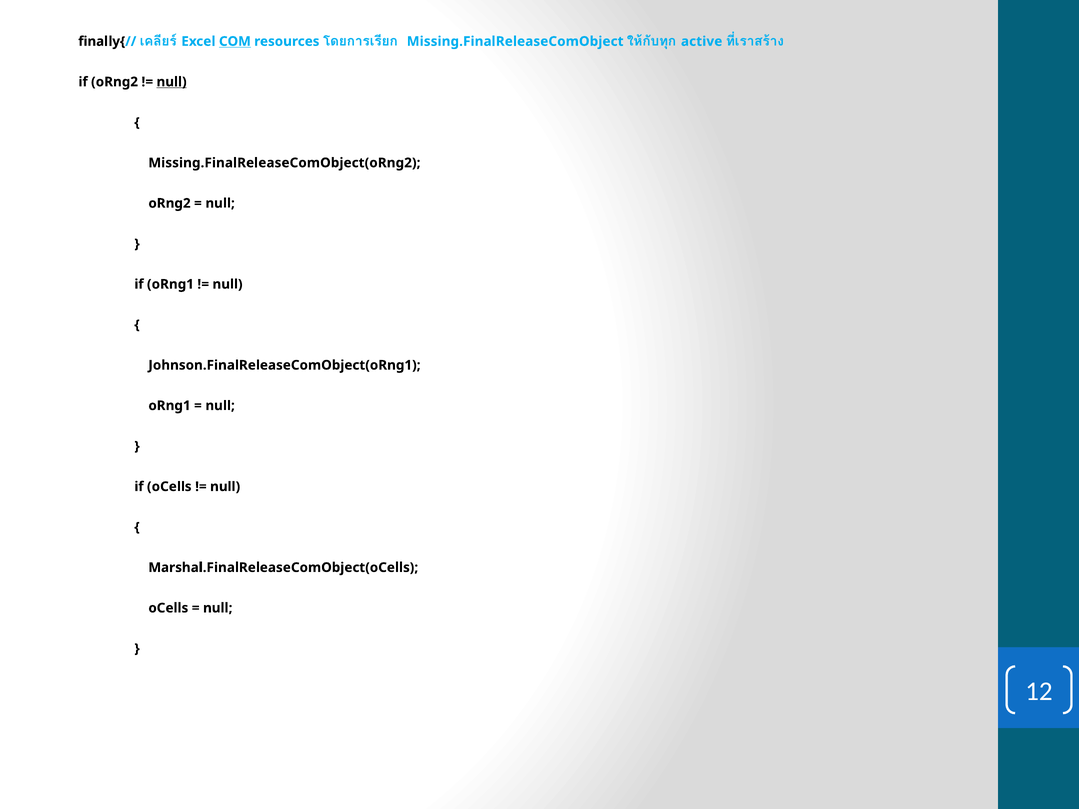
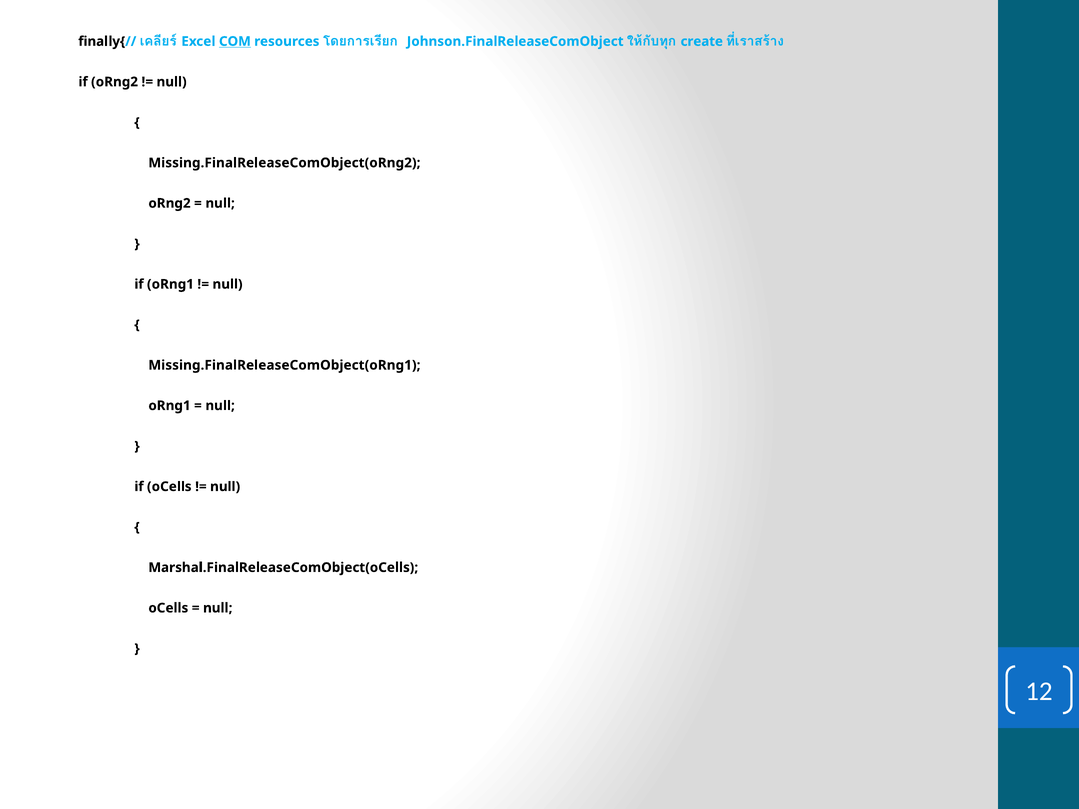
Missing.FinalReleaseComObject: Missing.FinalReleaseComObject -> Johnson.FinalReleaseComObject (515, 41)
active: active -> create (702, 41)
null underline: present -> none (172, 82)
Johnson.FinalReleaseComObject(oRng1: Johnson.FinalReleaseComObject(oRng1 -> Missing.FinalReleaseComObject(oRng1 (284, 365)
